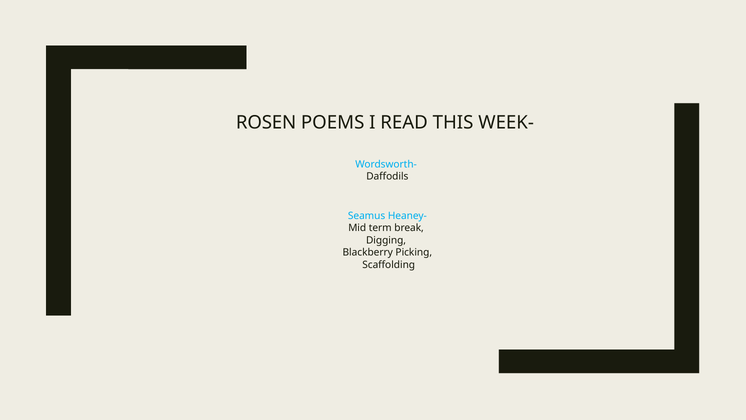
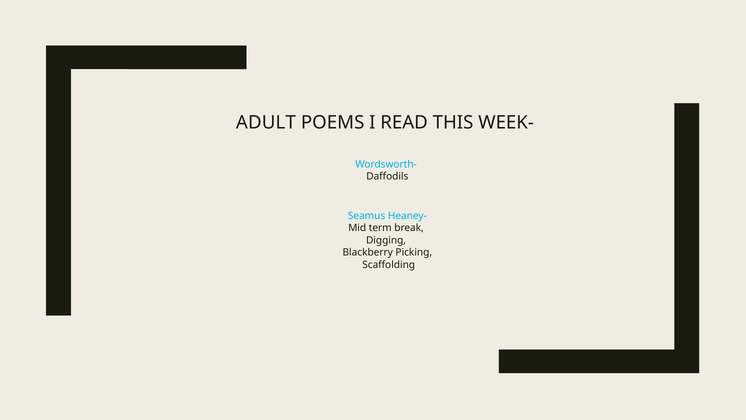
ROSEN: ROSEN -> ADULT (266, 122)
